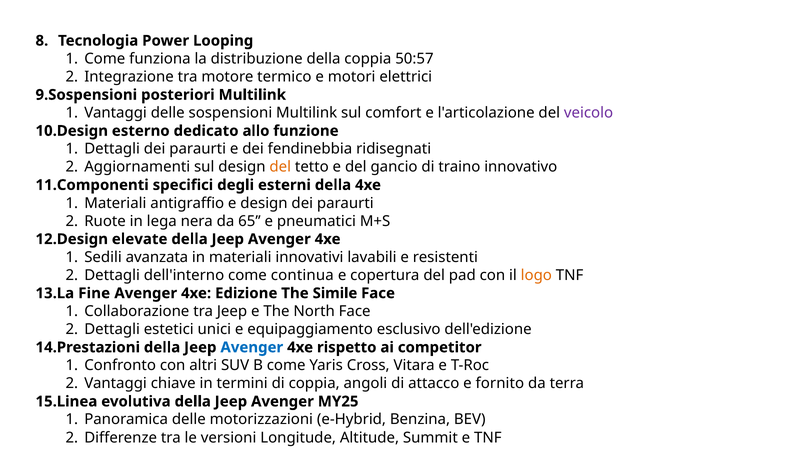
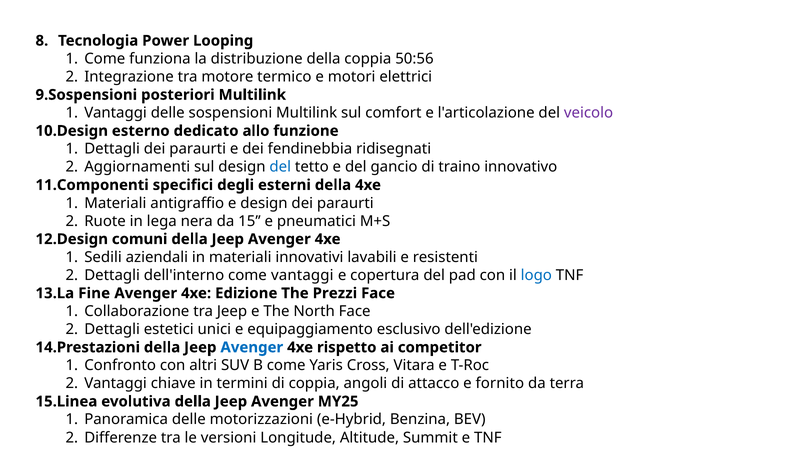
50:57: 50:57 -> 50:56 (414, 59)
del colour: orange -> blue (280, 167)
65: 65 -> 15 (249, 221)
elevate: elevate -> comuni (140, 239)
avanzata: avanzata -> aziendali (157, 257)
come continua: continua -> vantaggi (302, 275)
logo colour: orange -> blue (536, 275)
Simile: Simile -> Prezzi (335, 293)
